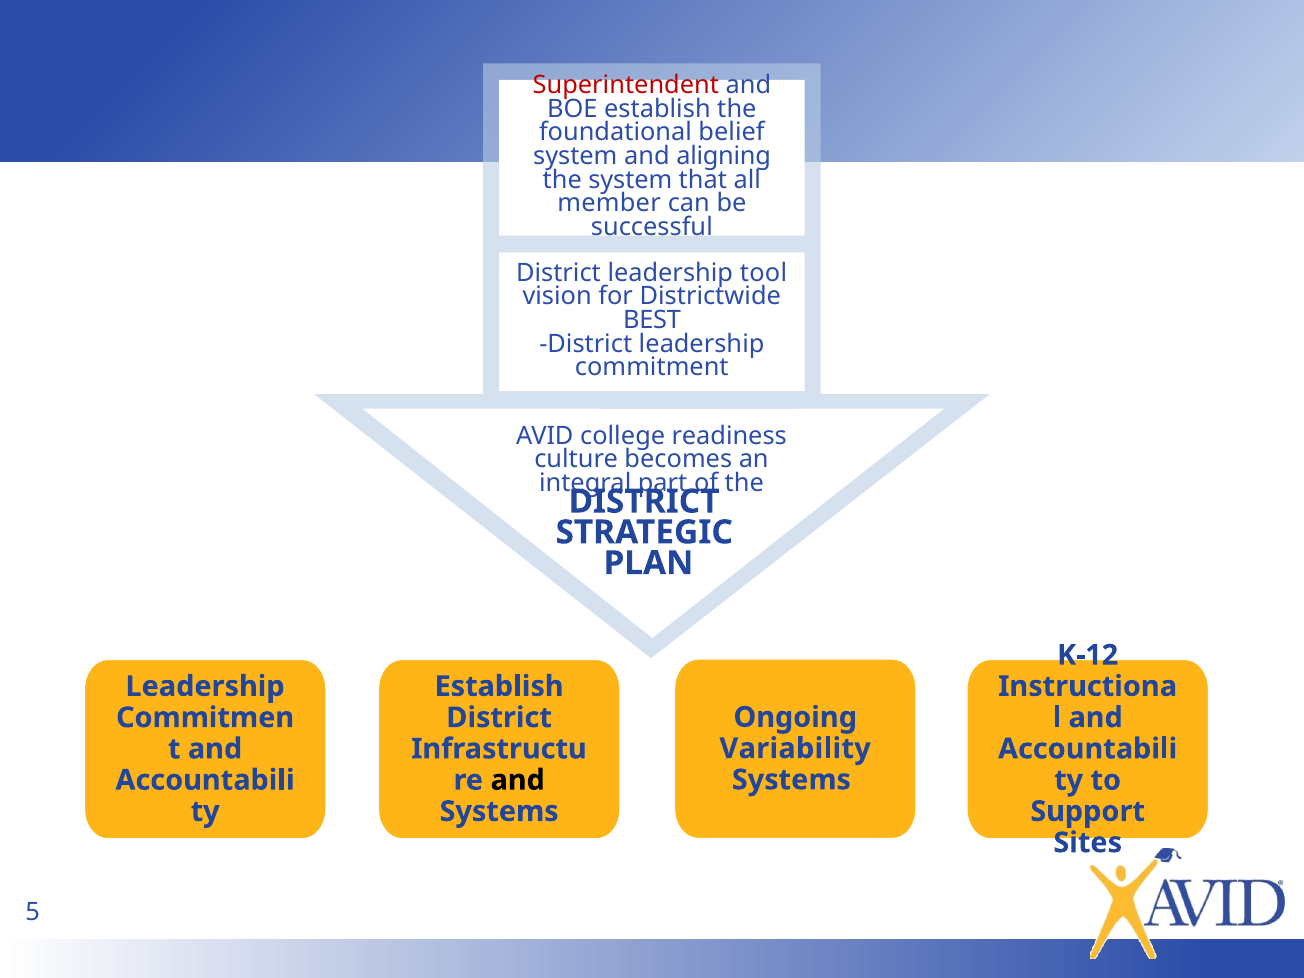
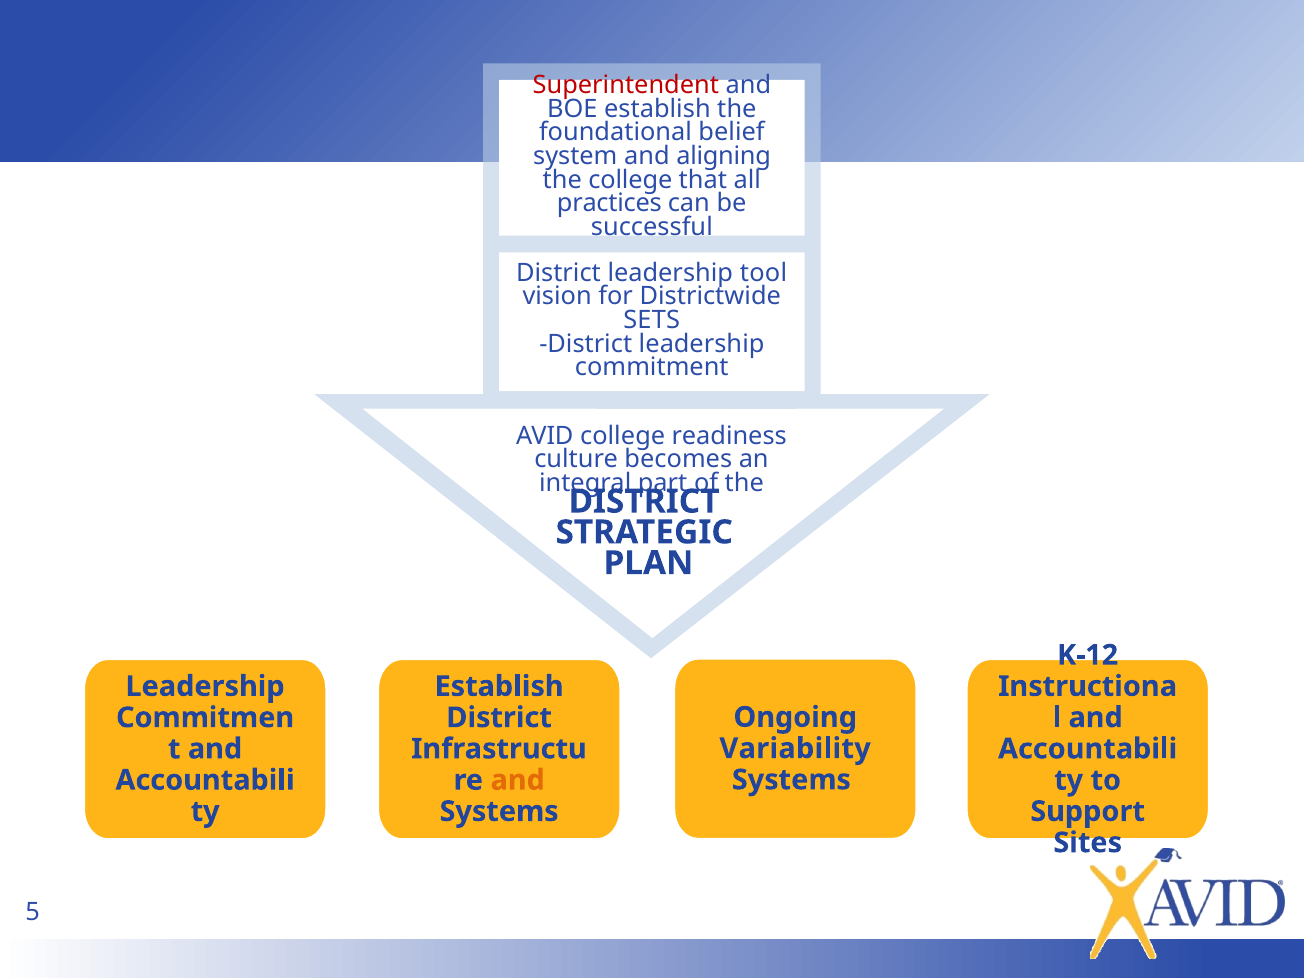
the system: system -> college (630, 180)
member: member -> practices (609, 203)
BEST: BEST -> SETS (652, 320)
and colour: black -> orange (518, 780)
